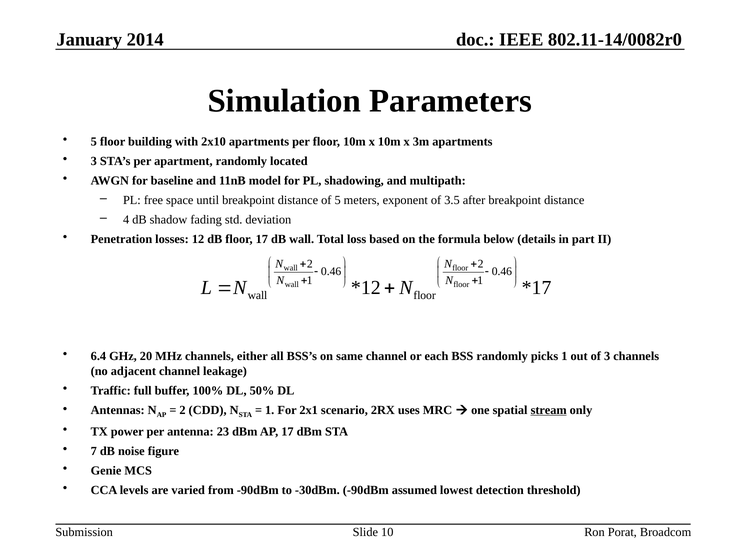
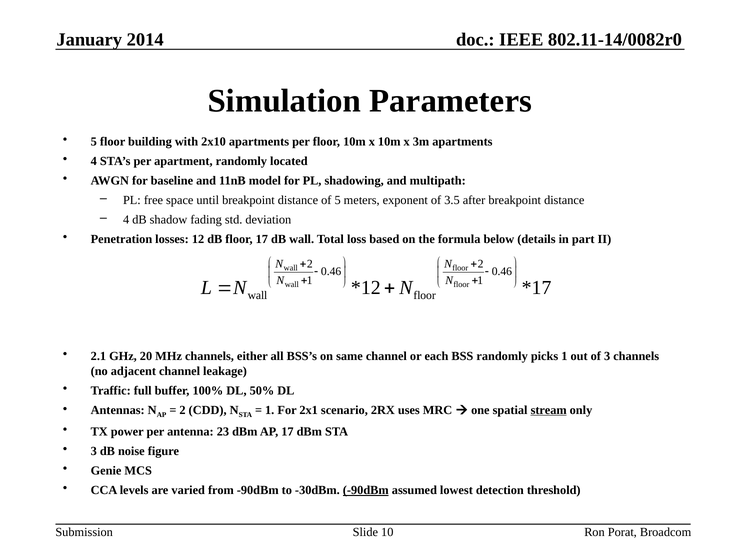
3: 3 -> 4 (94, 161)
6.4: 6.4 -> 2.1 (98, 356)
7: 7 -> 3 (94, 451)
-90dBm underline: none -> present (366, 490)
